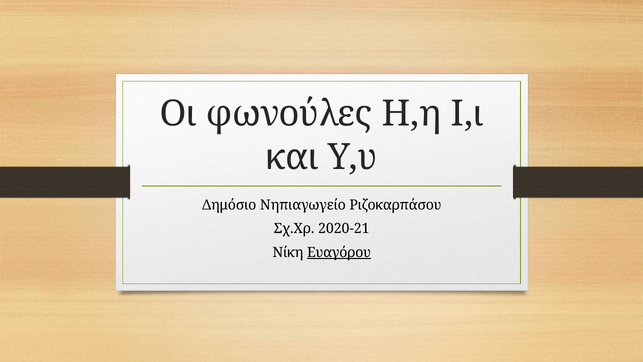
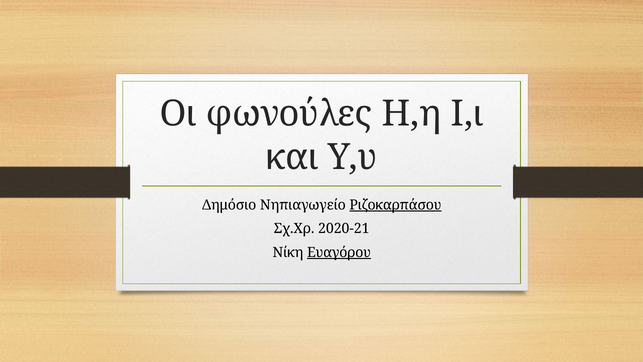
Ριζοκαρπάσου underline: none -> present (395, 205)
